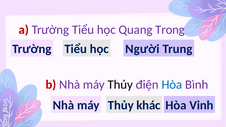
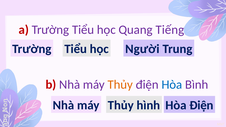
Trong: Trong -> Tiếng (170, 30)
Thủy colour: black -> orange (120, 85)
khác: khác -> hình (148, 105)
Hòa Vinh: Vinh -> Điện (201, 105)
